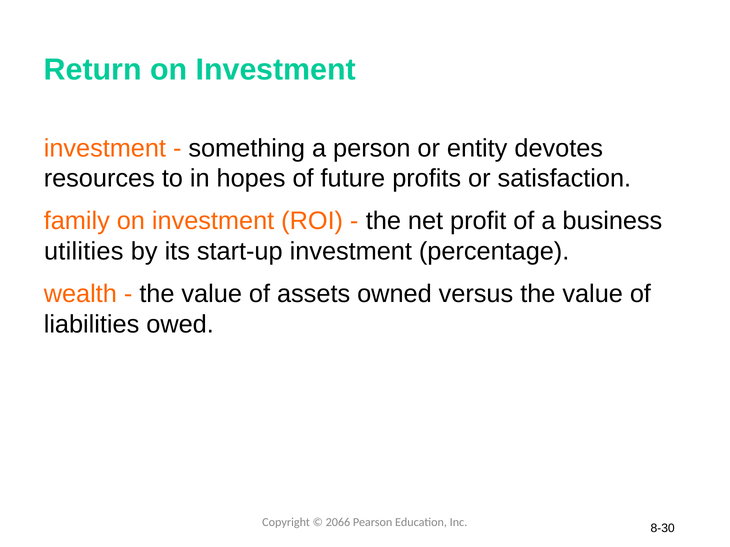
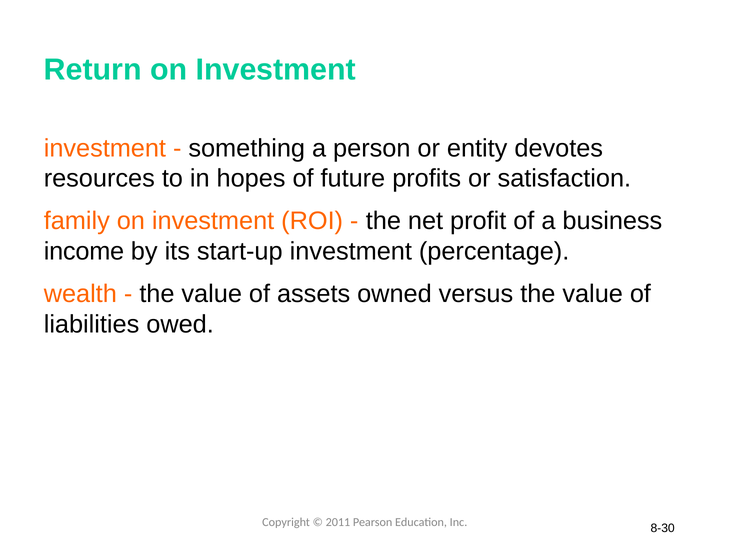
utilities: utilities -> income (84, 252)
2066: 2066 -> 2011 (338, 523)
